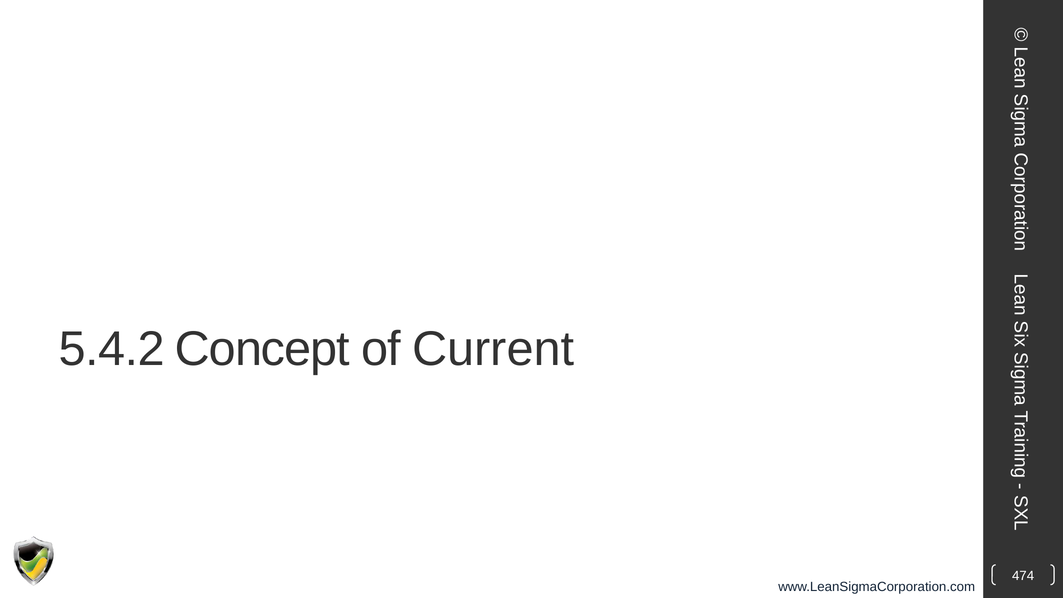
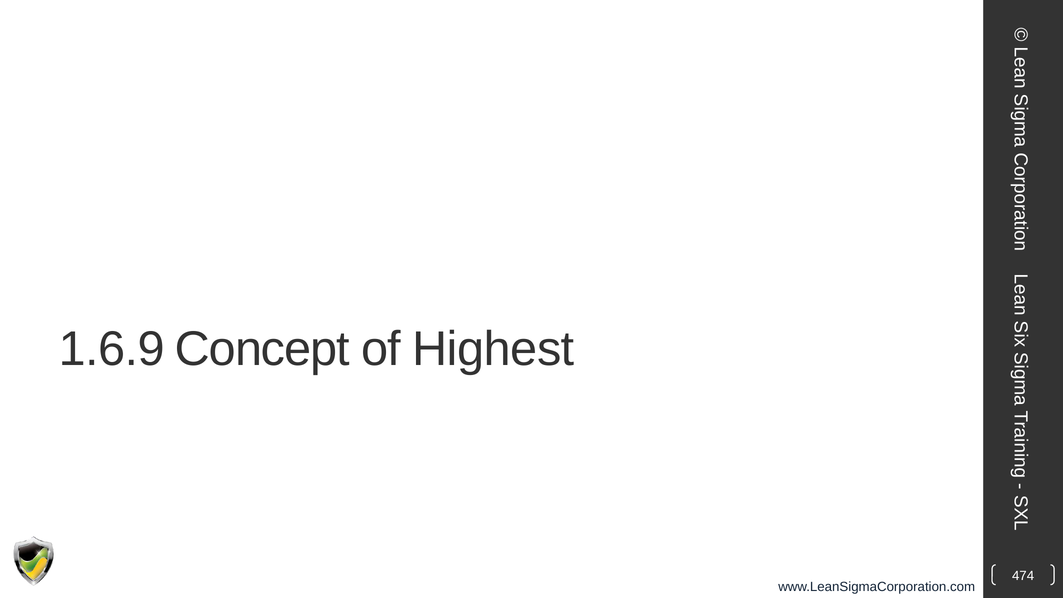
5.4.2: 5.4.2 -> 1.6.9 (112, 349)
Current: Current -> Highest (493, 349)
